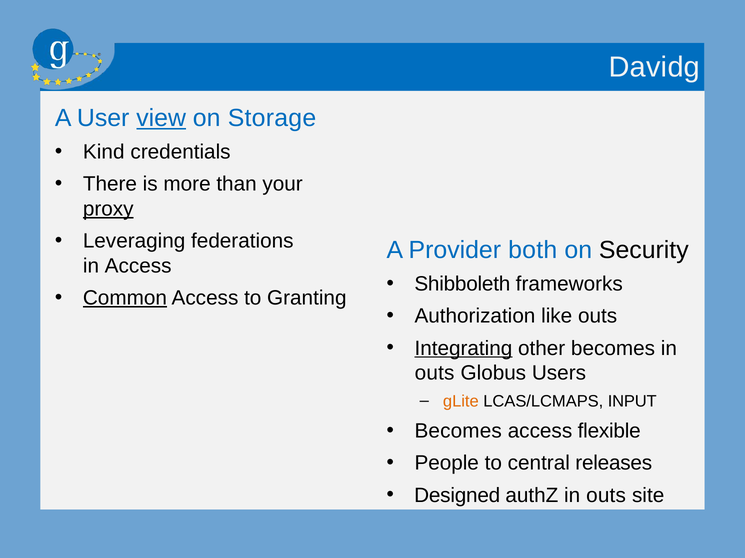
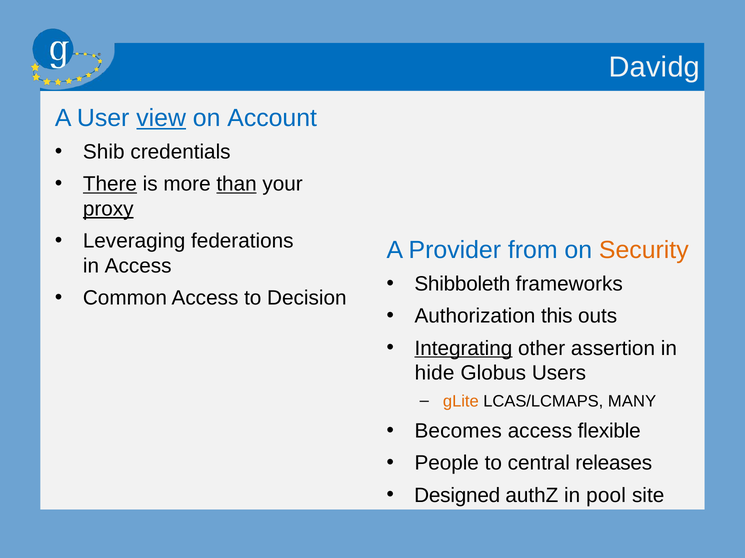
Storage: Storage -> Account (272, 118)
Kind: Kind -> Shib (104, 152)
There underline: none -> present (110, 184)
than underline: none -> present (237, 184)
both: both -> from (533, 250)
Security colour: black -> orange (644, 250)
Common underline: present -> none (125, 298)
Granting: Granting -> Decision (307, 298)
like: like -> this (557, 317)
other becomes: becomes -> assertion (613, 349)
outs: outs -> hide (435, 374)
INPUT: INPUT -> MANY (632, 402)
authZ in outs: outs -> pool (606, 496)
